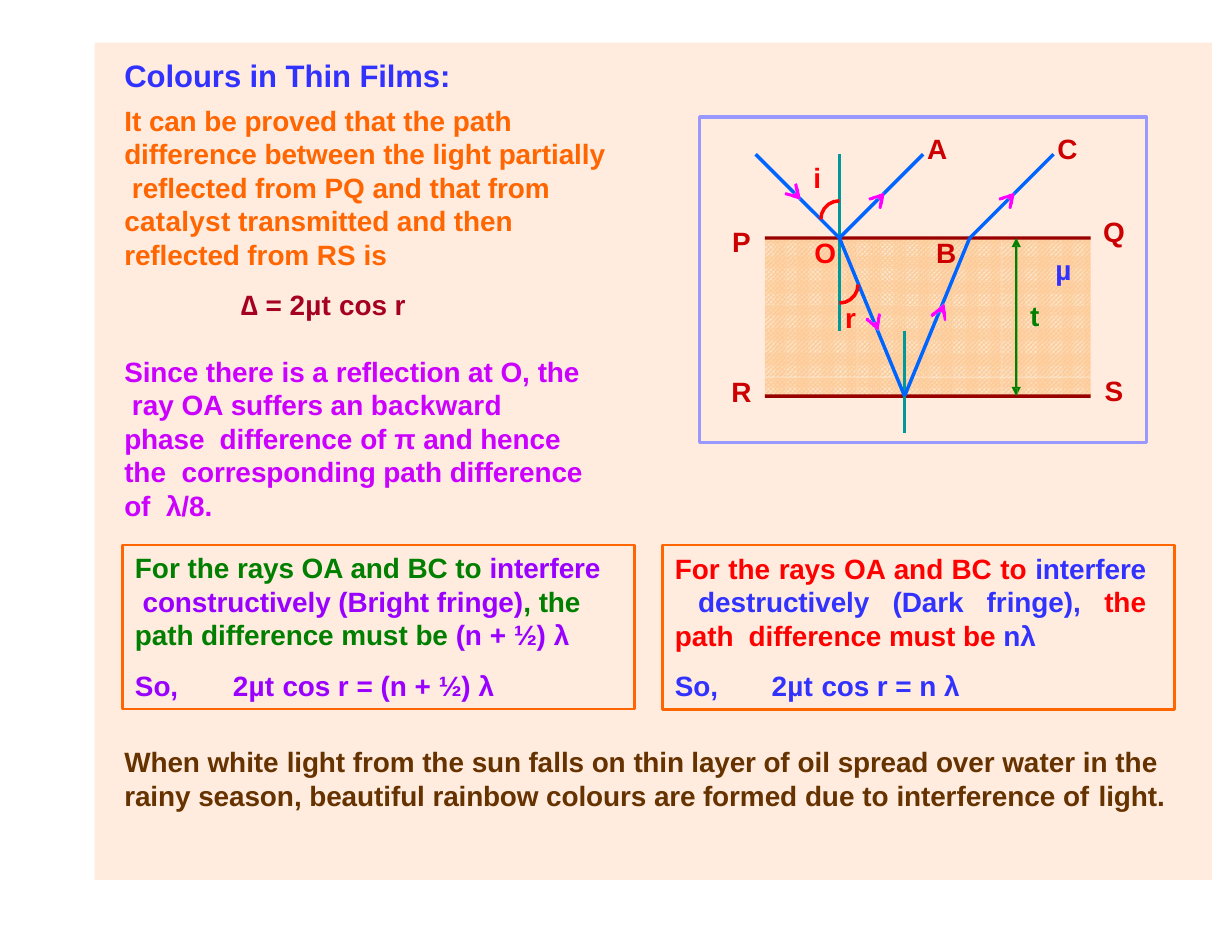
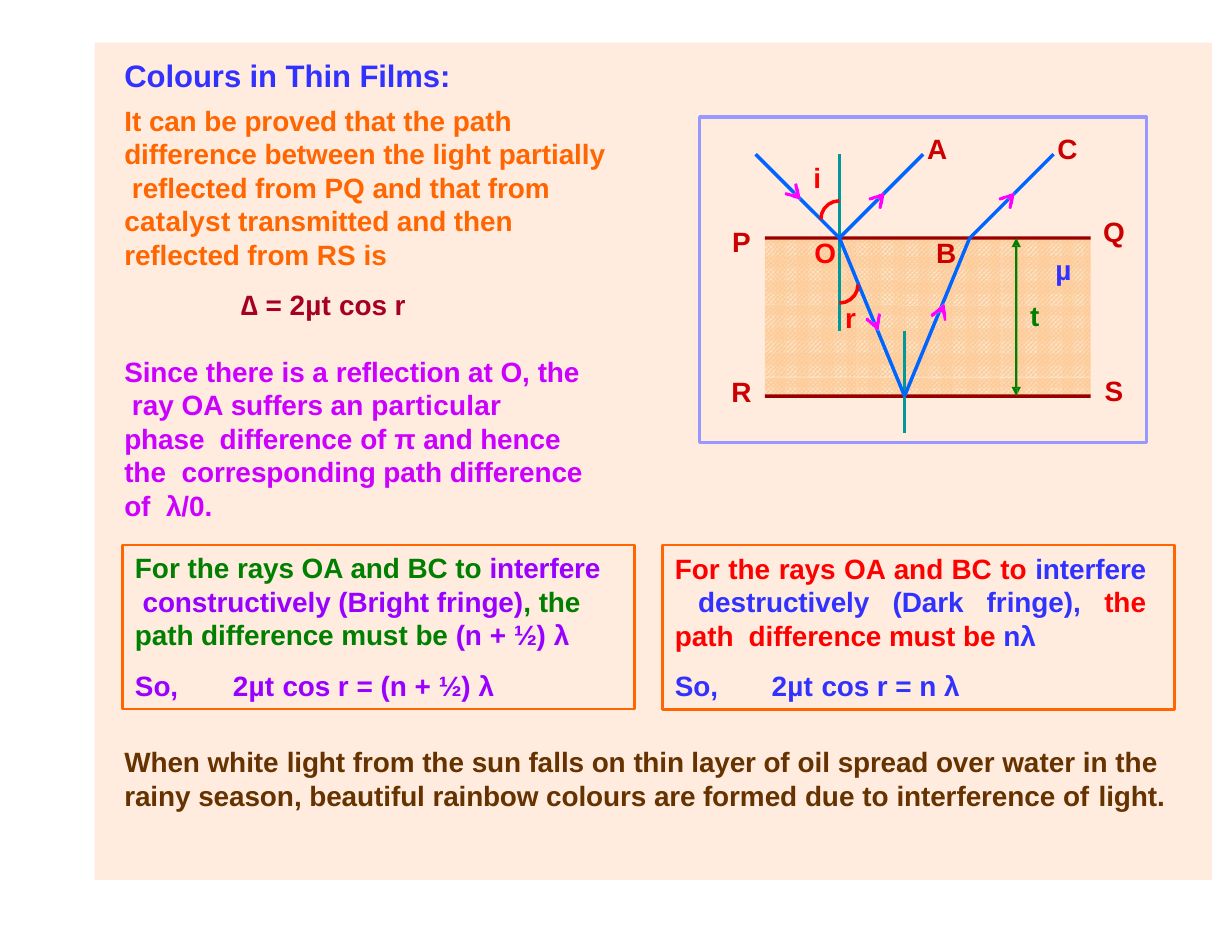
backward: backward -> particular (436, 407)
λ/8: λ/8 -> λ/0 (189, 507)
